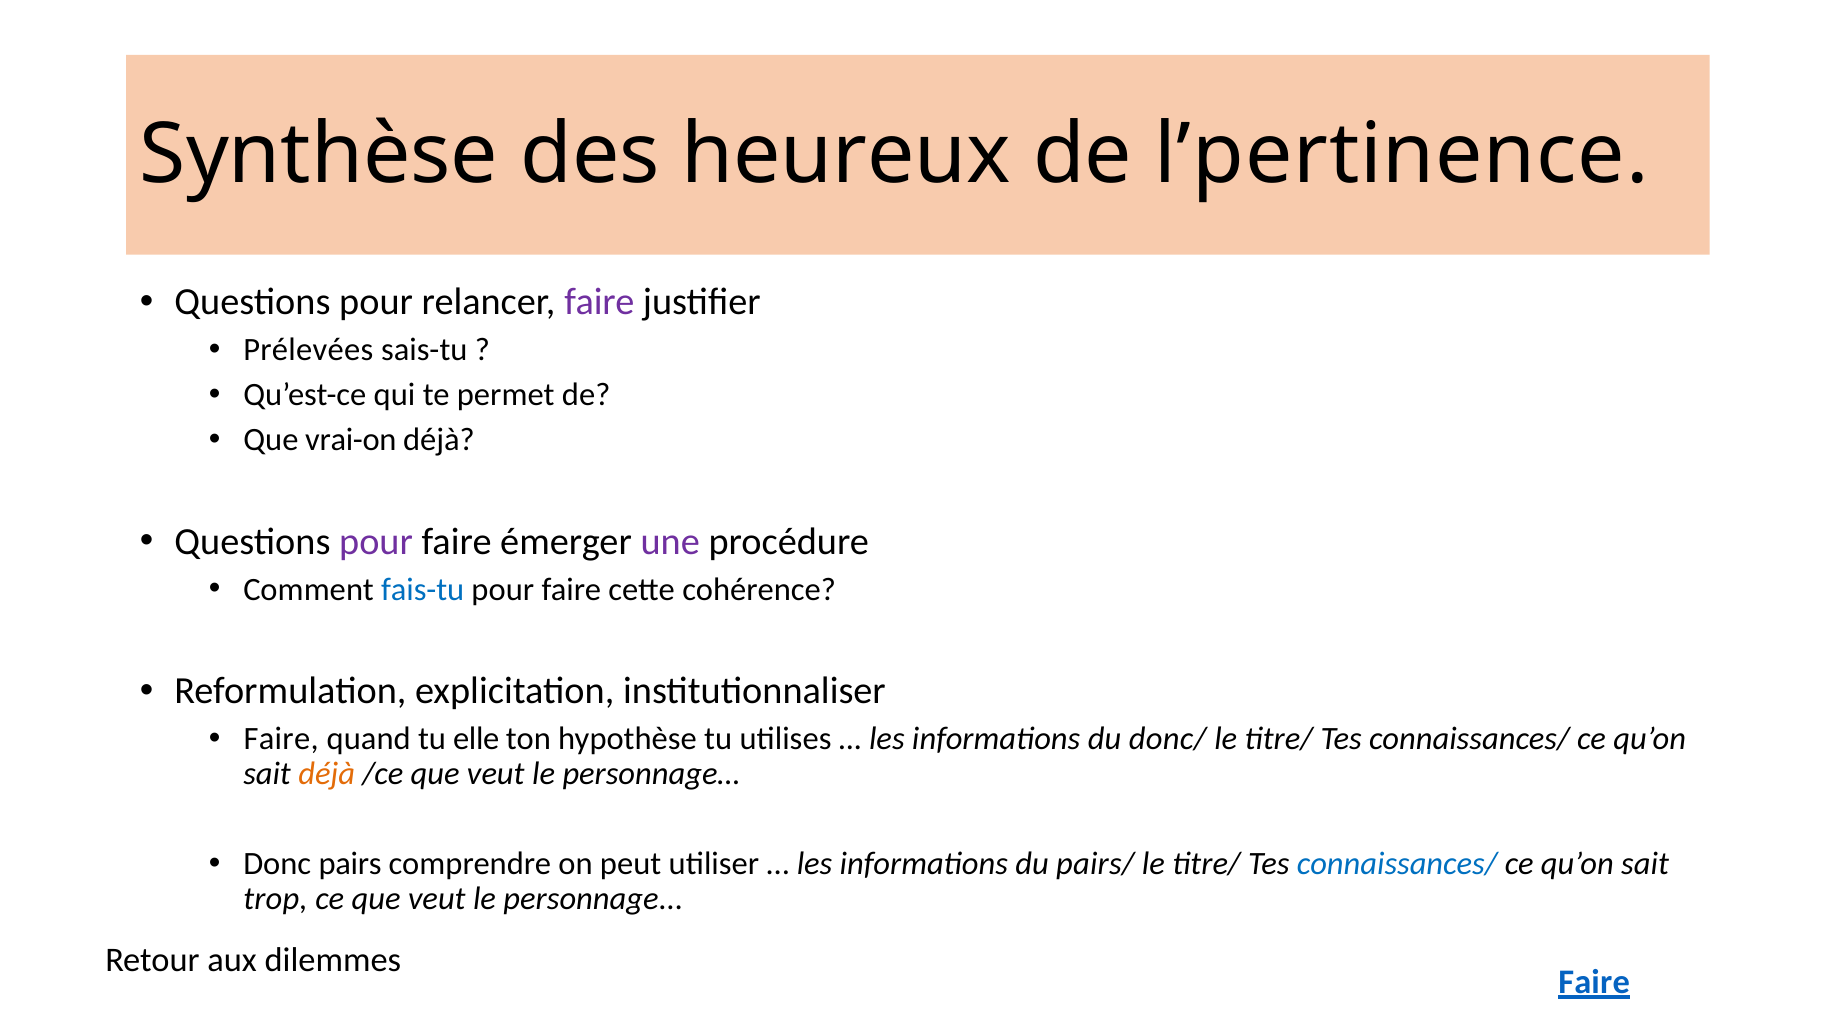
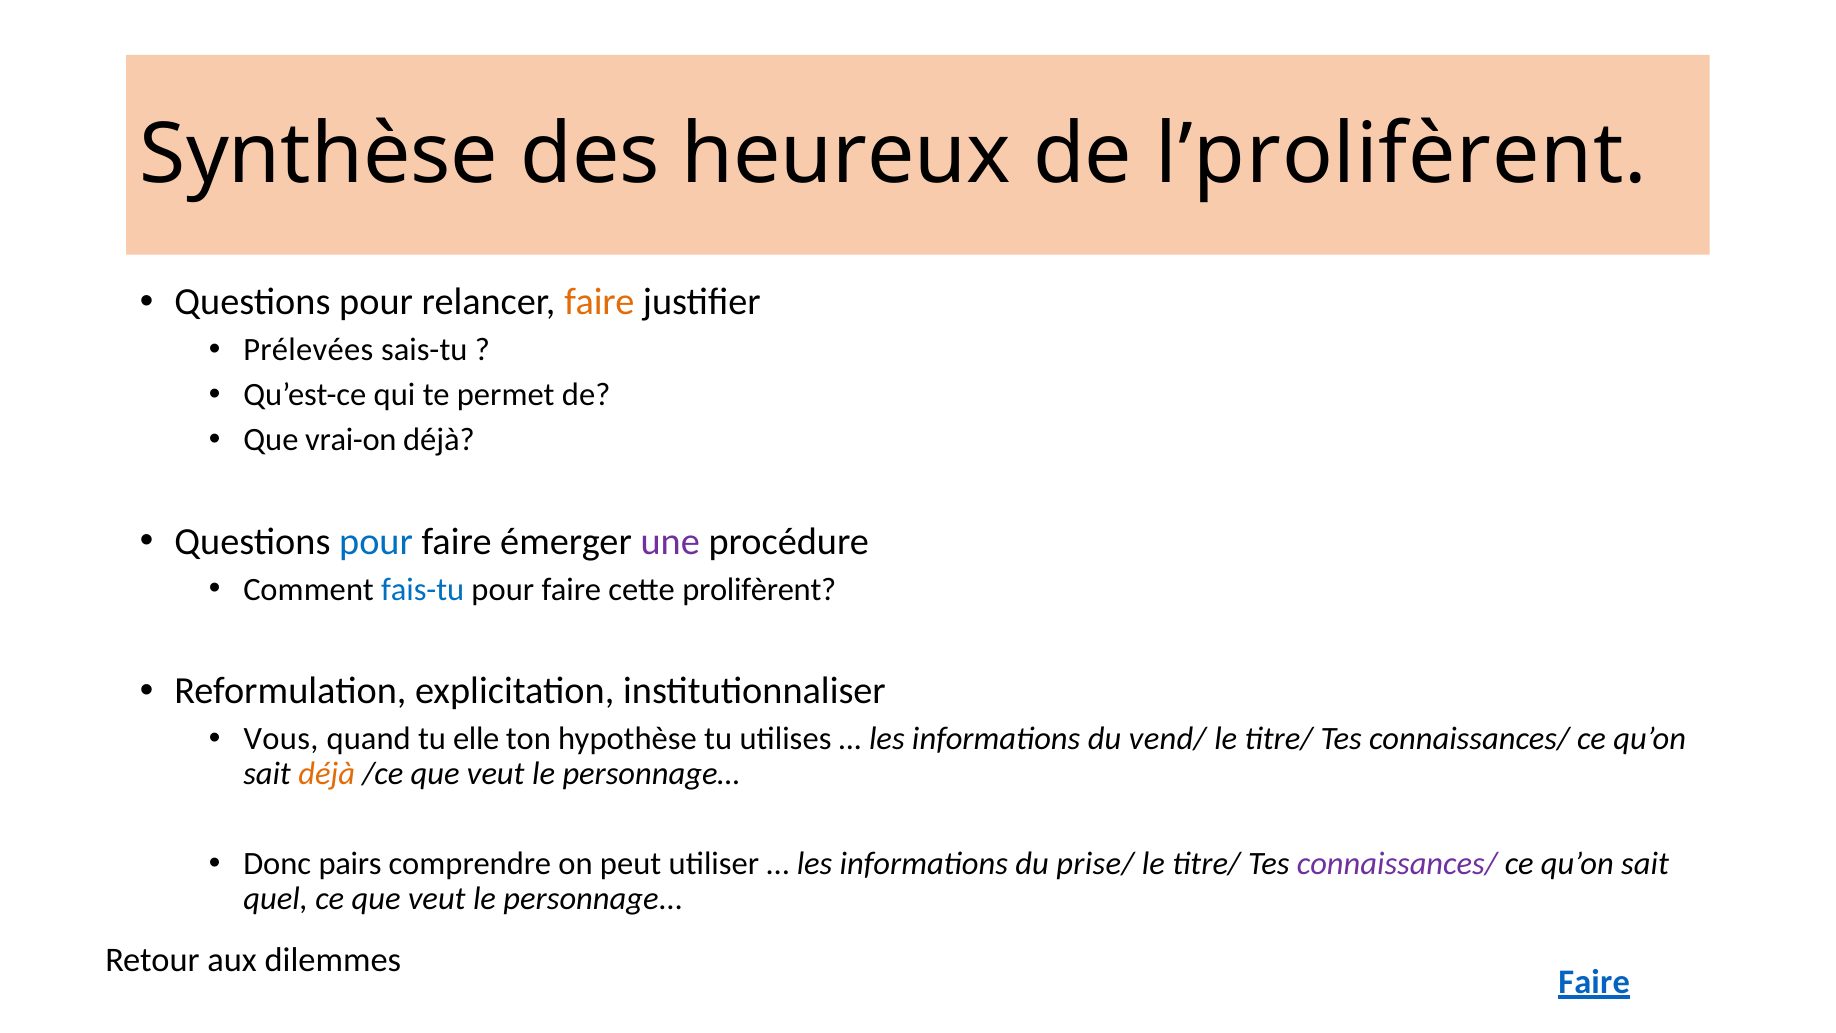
l’pertinence: l’pertinence -> l’prolifèrent (1402, 154)
faire colour: purple -> orange (599, 302)
pour colour: purple -> blue (376, 541)
cohérence: cohérence -> prolifèrent (759, 589)
Faire: Faire -> Vous (281, 739)
donc/: donc/ -> vend/ (1168, 739)
pairs/: pairs/ -> prise/ (1095, 863)
connaissances/ colour: blue -> purple (1397, 863)
trop: trop -> quel (276, 899)
